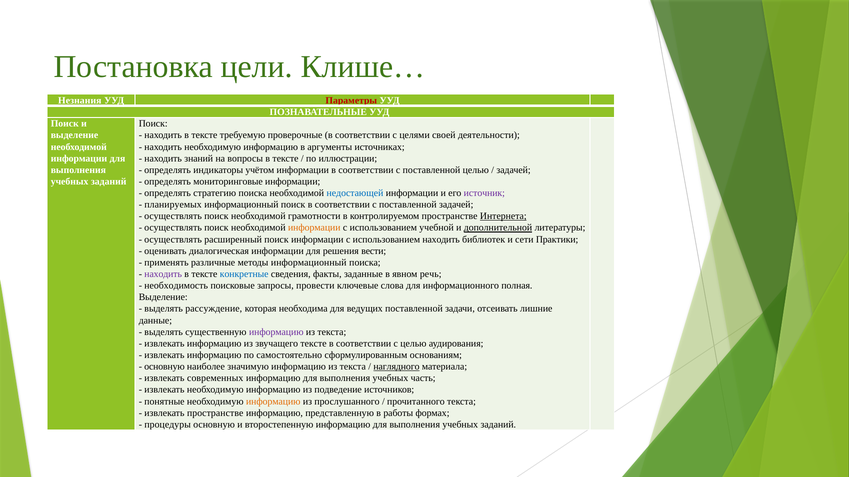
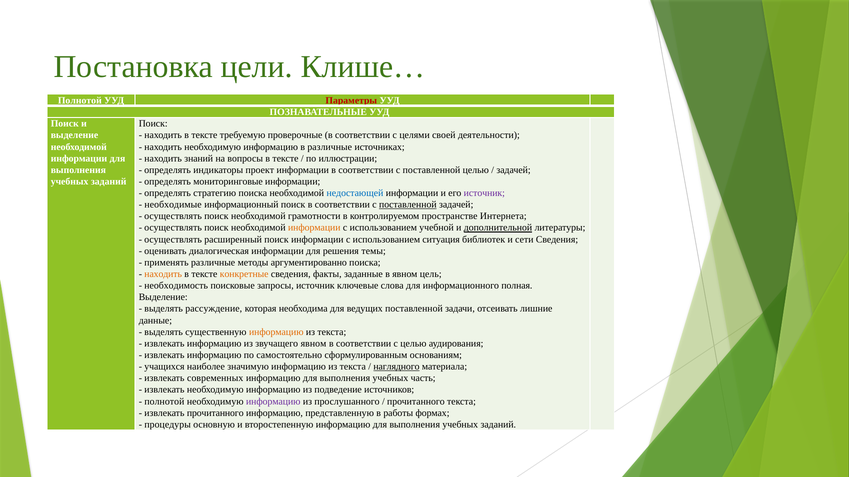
Незнания: Незнания -> Полнотой (80, 101)
в аргументы: аргументы -> различные (330, 147)
учётом: учётом -> проект (260, 170)
планируемых: планируемых -> необходимые (173, 205)
поставленной underline: none -> present (408, 205)
Интернета underline: present -> none (503, 216)
использованием находить: находить -> ситуация (441, 240)
сети Практики: Практики -> Сведения (557, 240)
вести: вести -> темы (374, 251)
методы информационный: информационный -> аргументированно (309, 263)
находить colour: purple -> orange (163, 274)
конкретные colour: blue -> orange (244, 274)
речь: речь -> цель (431, 274)
запросы провести: провести -> источник (315, 286)
информацию colour: purple -> orange (276, 332)
звучащего тексте: тексте -> явном (313, 344)
основную: основную -> учащихся (164, 367)
понятные: понятные -> полнотой (164, 402)
информацию colour: orange -> purple (273, 402)
извлекать пространстве: пространстве -> прочитанного (215, 413)
